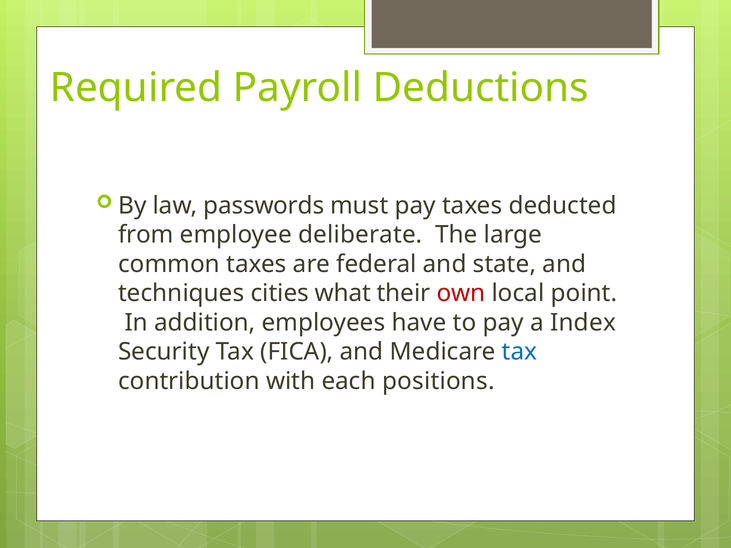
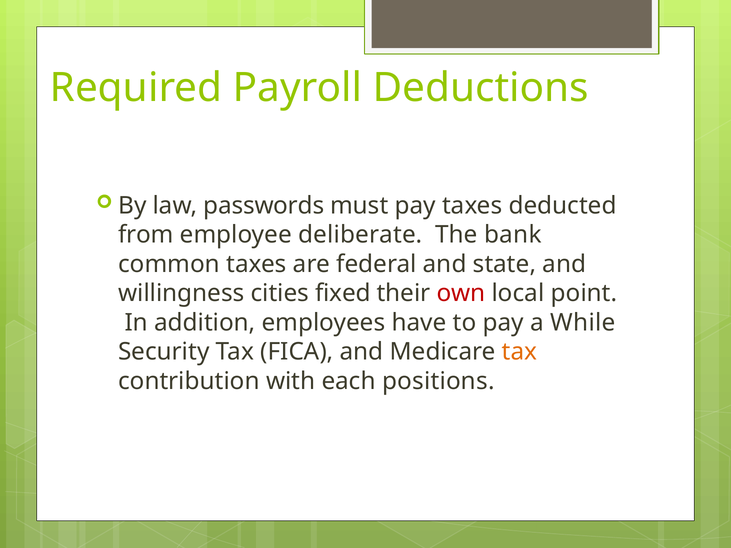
large: large -> bank (513, 235)
techniques: techniques -> willingness (181, 293)
what: what -> fixed (343, 293)
Index: Index -> While (583, 323)
tax colour: blue -> orange (520, 352)
